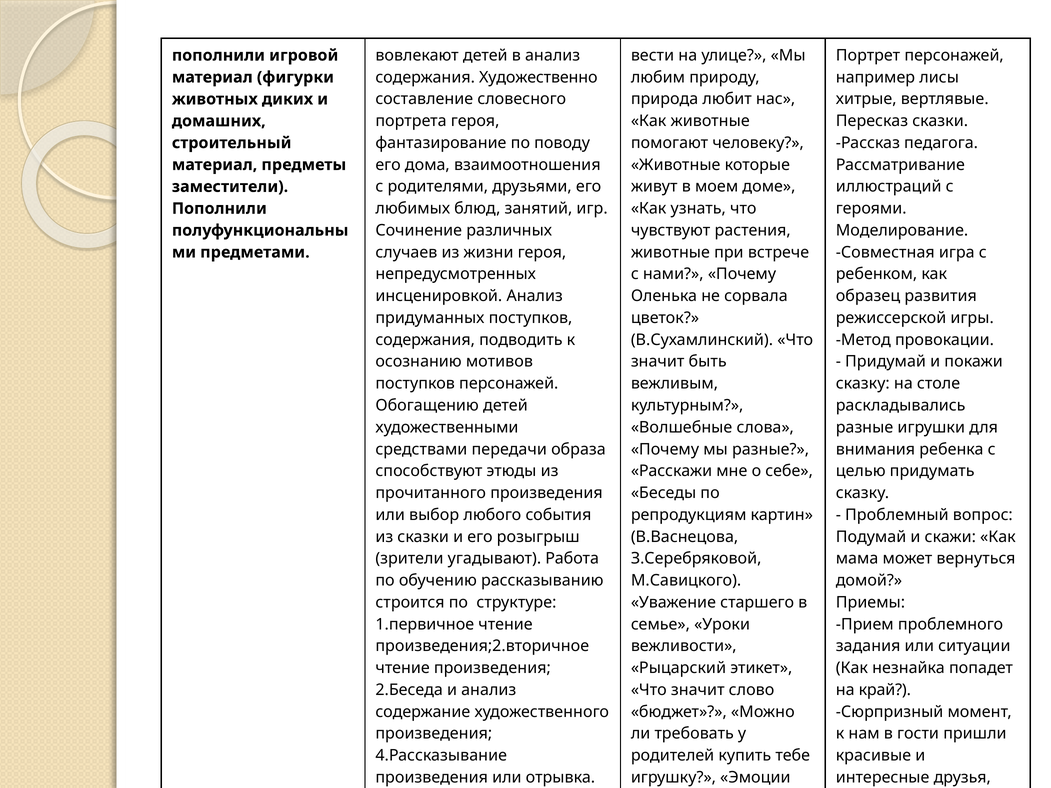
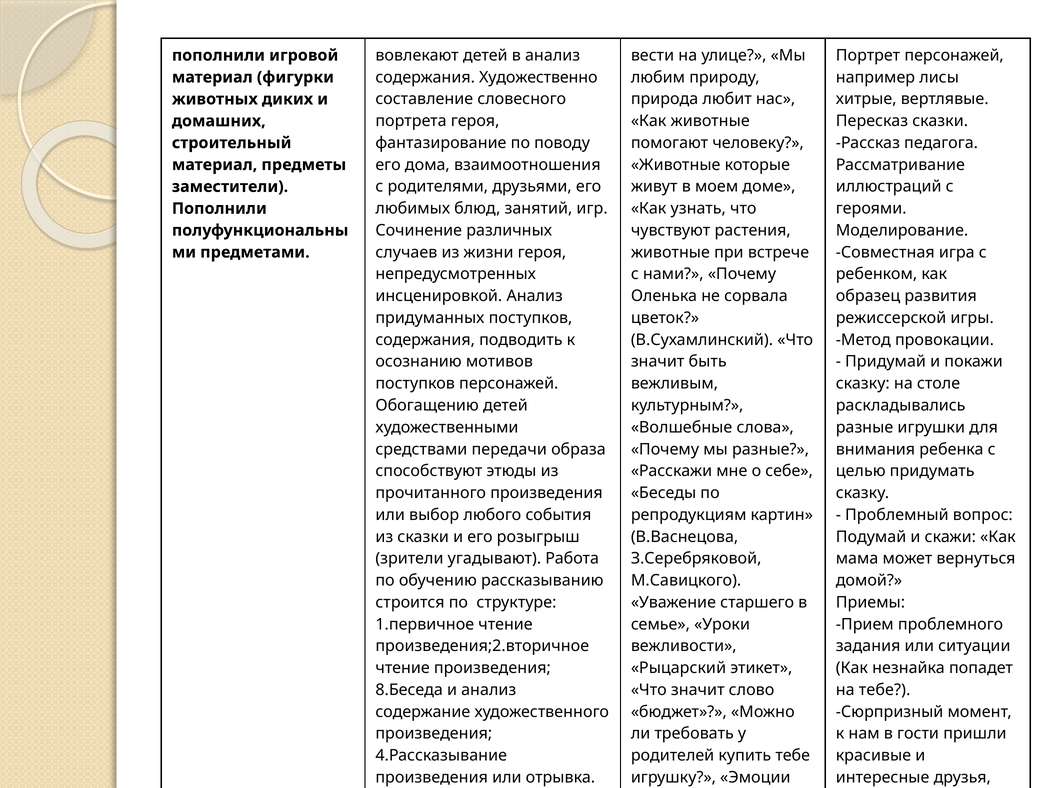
2.Беседа: 2.Беседа -> 8.Беседа (409, 690)
на край: край -> тебе (885, 690)
